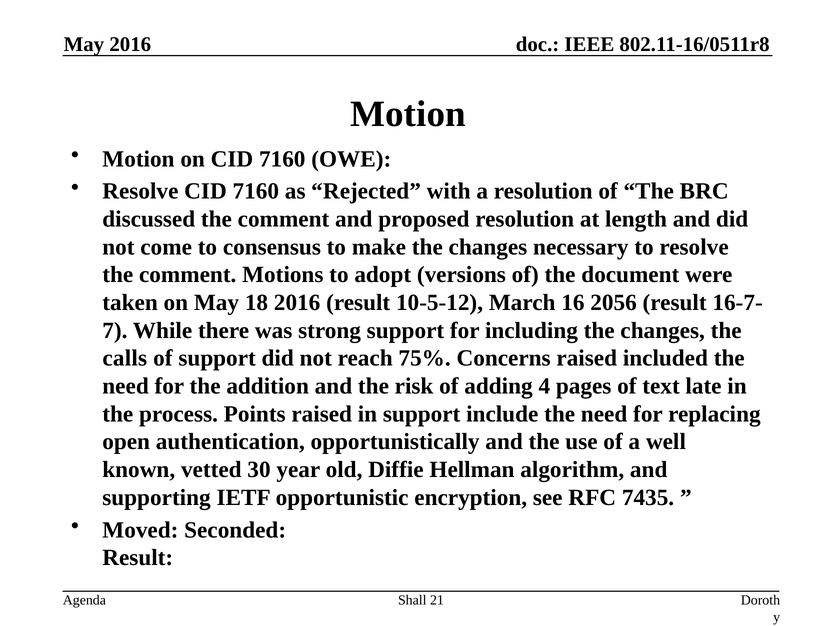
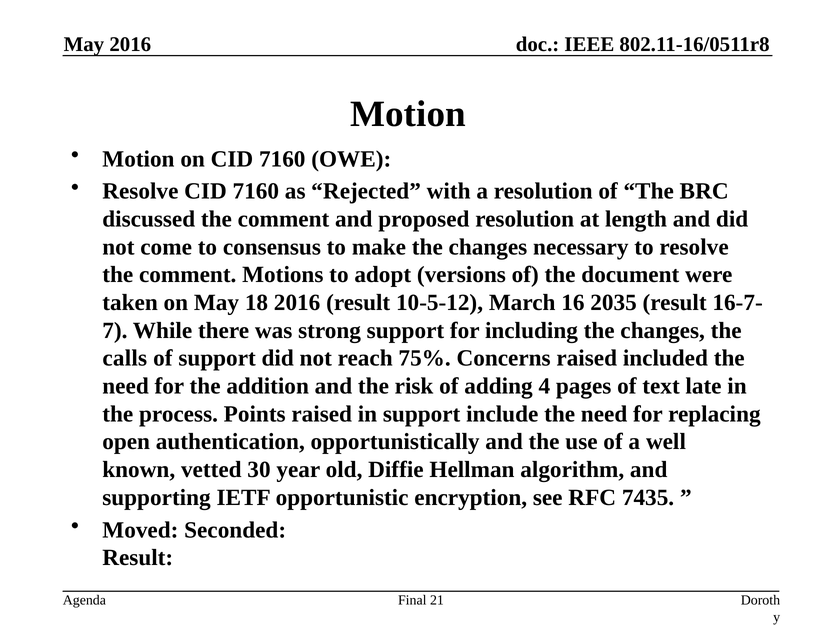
2056: 2056 -> 2035 (614, 303)
Shall: Shall -> Final (412, 601)
